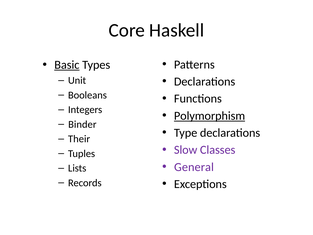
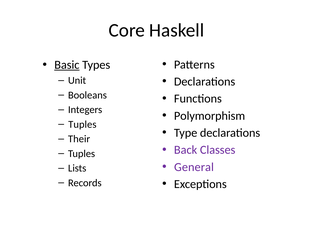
Polymorphism underline: present -> none (210, 116)
Binder: Binder -> Tuples (82, 124)
Slow: Slow -> Back (186, 150)
